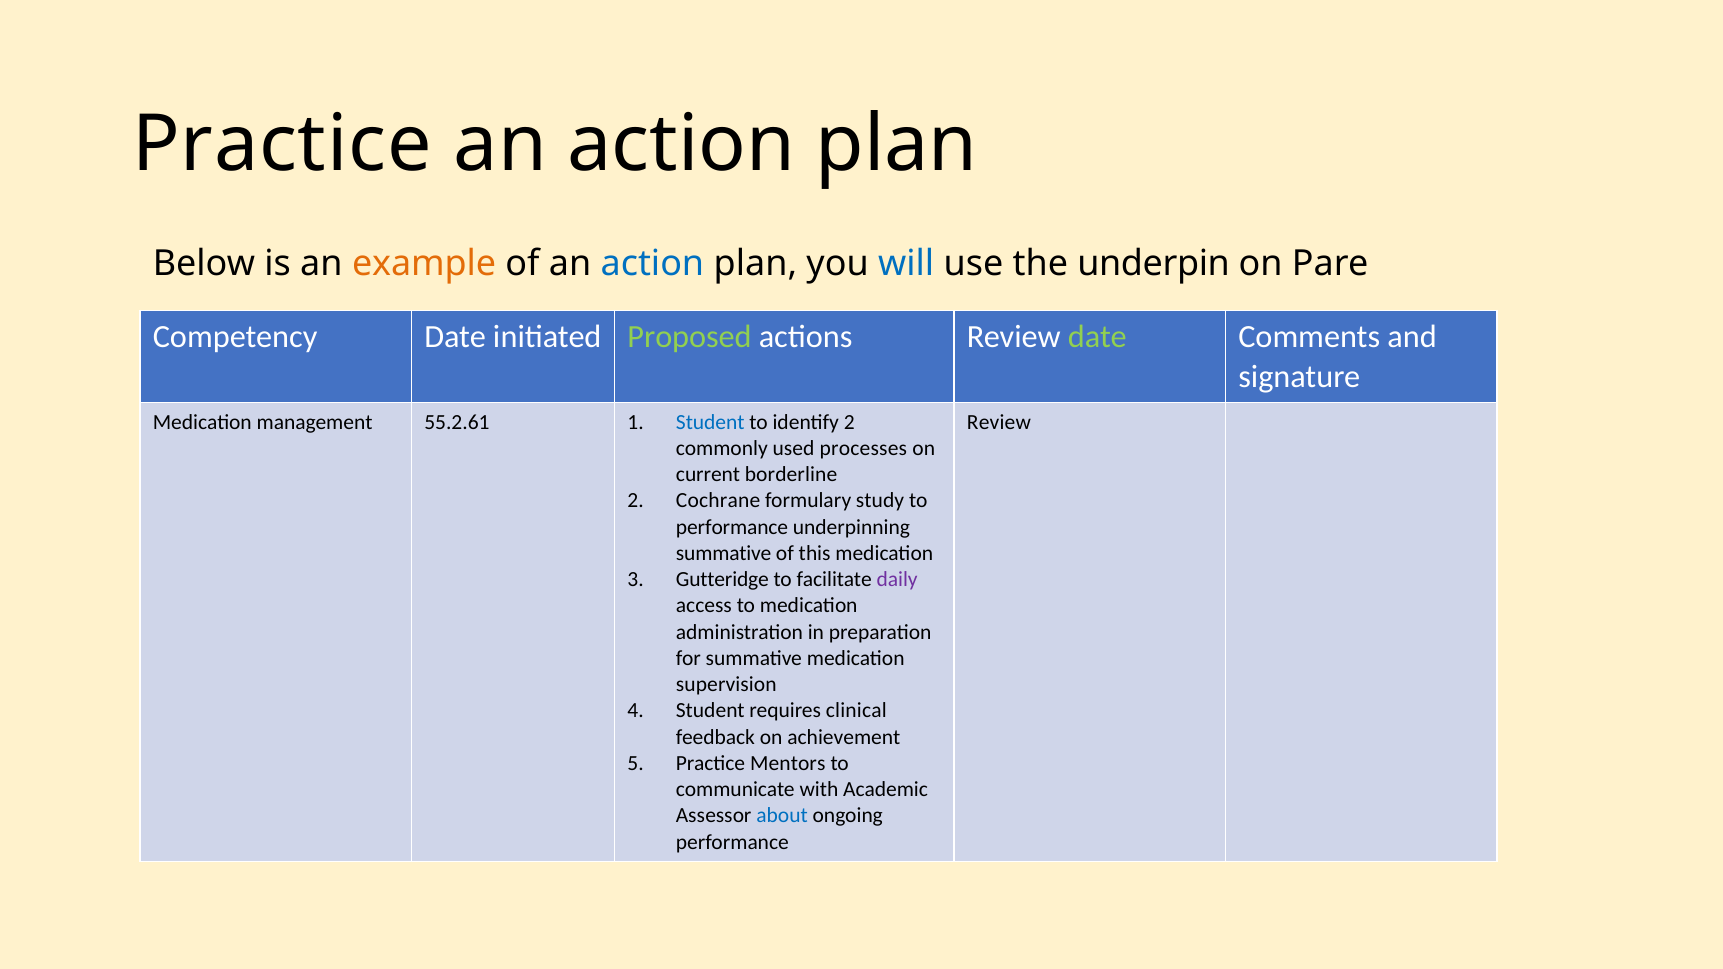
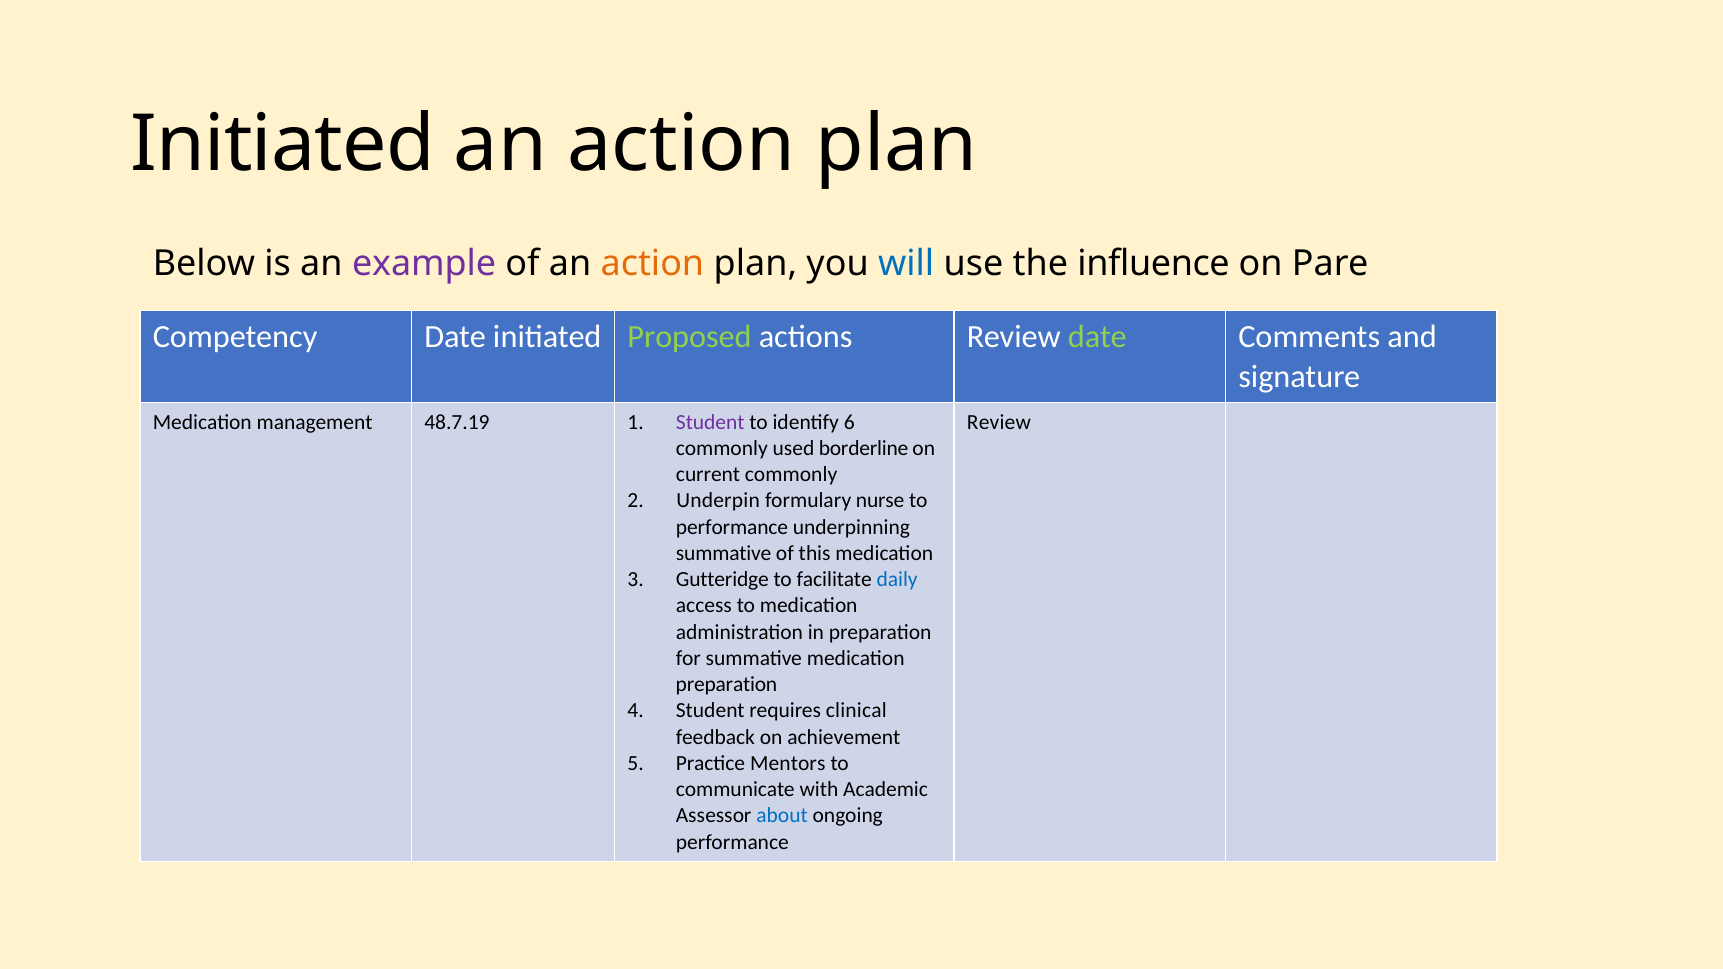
Practice: Practice -> Initiated (283, 145)
example colour: orange -> purple (424, 264)
action colour: blue -> orange (652, 264)
underpin: underpin -> influence (1154, 264)
55.2.61: 55.2.61 -> 48.7.19 (457, 422)
Student colour: blue -> purple (710, 422)
identify 2: 2 -> 6 (849, 422)
processes: processes -> borderline (864, 448)
current borderline: borderline -> commonly (791, 475)
Cochrane: Cochrane -> Underpin (718, 501)
study: study -> nurse (880, 501)
daily colour: purple -> blue (897, 580)
supervision: supervision -> preparation (726, 685)
